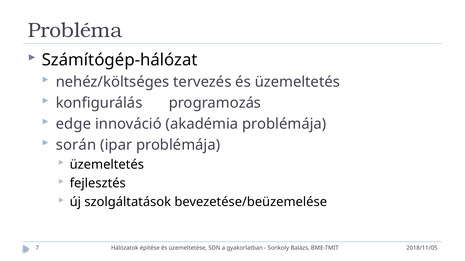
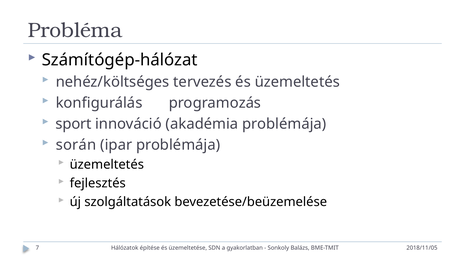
edge: edge -> sport (74, 124)
